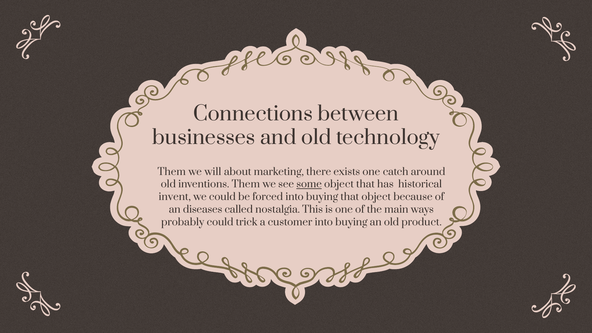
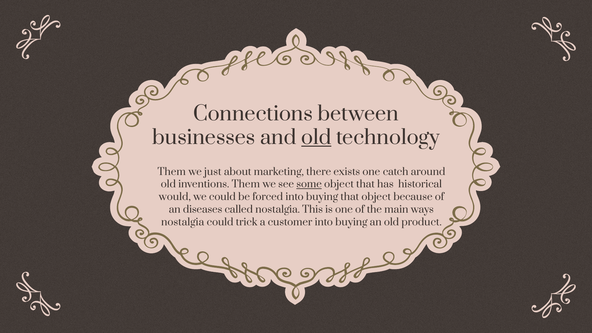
old underline: none -> present (316, 138)
will: will -> just (213, 172)
invent: invent -> would (175, 197)
probably: probably -> nostalgia (183, 222)
